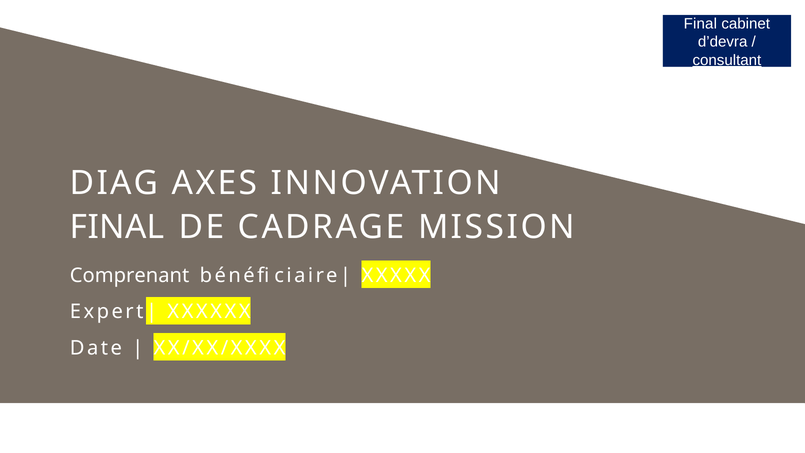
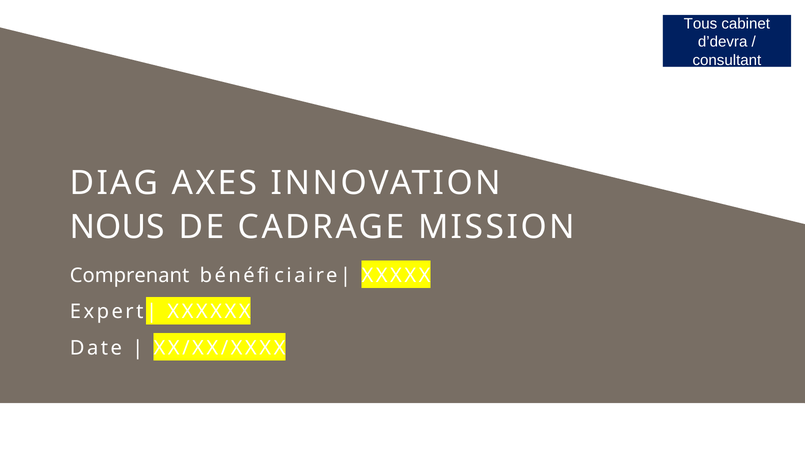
Final: Final -> Tous (700, 24)
consultant underline: present -> none (727, 60)
FINAL: FINAL -> NOUS (117, 227)
